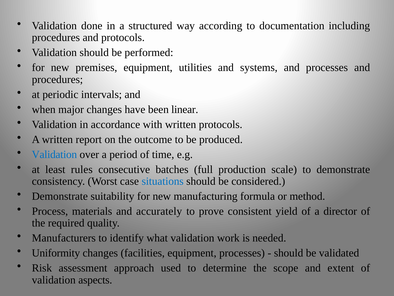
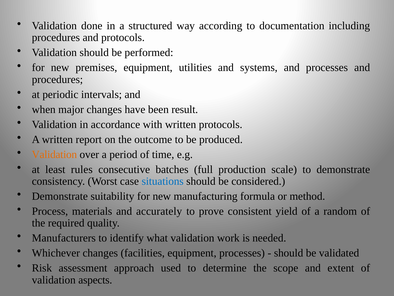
linear: linear -> result (185, 109)
Validation colour: blue -> orange (54, 154)
director: director -> random (340, 211)
Uniformity: Uniformity -> Whichever (56, 253)
